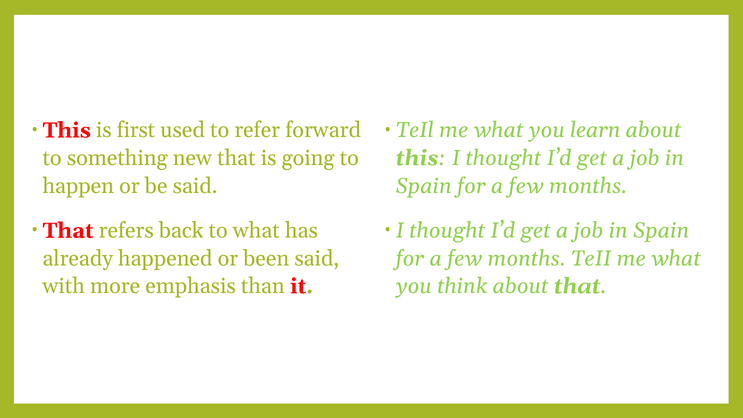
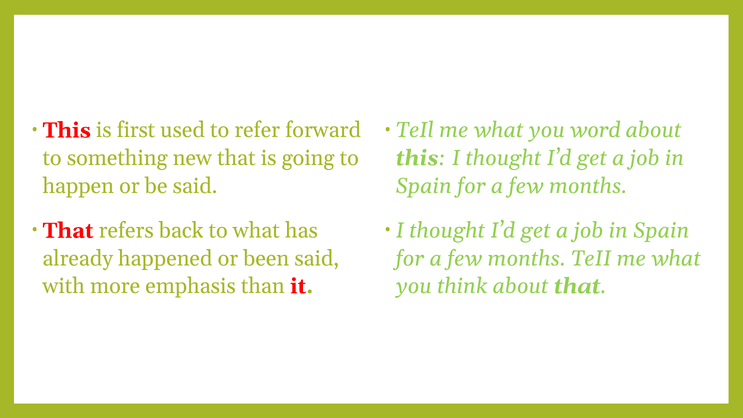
learn: learn -> word (595, 130)
